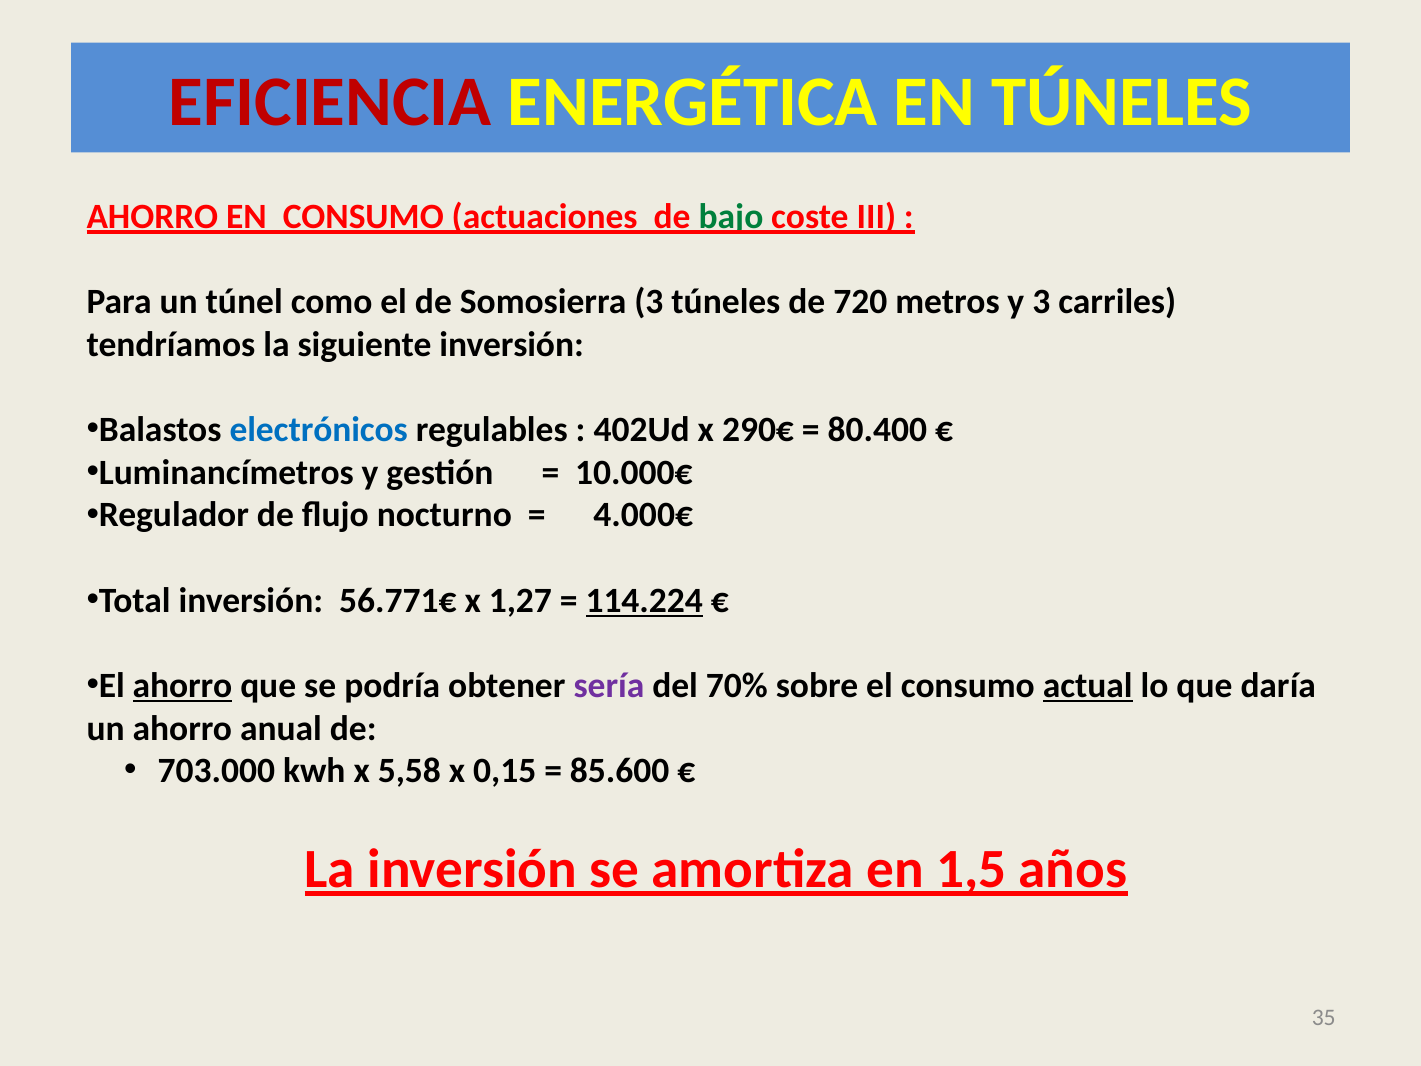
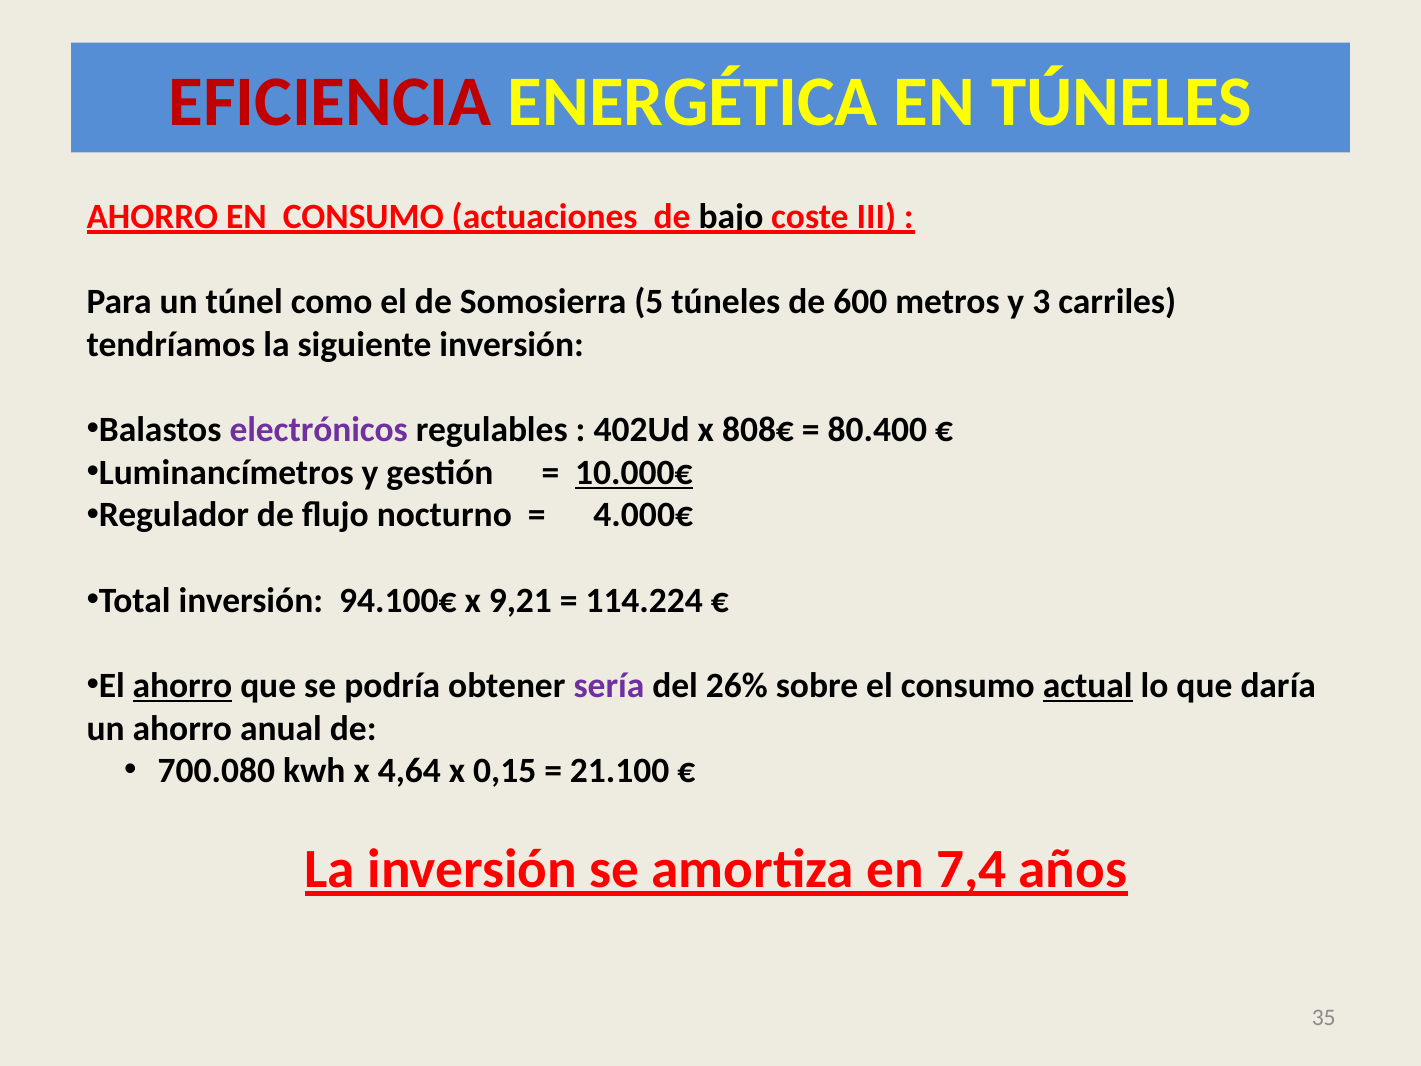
bajo colour: green -> black (731, 217)
Somosierra 3: 3 -> 5 (649, 302)
720: 720 -> 600 (860, 302)
electrónicos colour: blue -> purple (319, 430)
290€: 290€ -> 808€ (758, 430)
10.000€ underline: none -> present (634, 472)
56.771€: 56.771€ -> 94.100€ (398, 600)
1,27: 1,27 -> 9,21 (520, 600)
114.224 underline: present -> none (644, 600)
70%: 70% -> 26% (737, 686)
703.000: 703.000 -> 700.080 (216, 771)
5,58: 5,58 -> 4,64 (409, 771)
85.600: 85.600 -> 21.100 (620, 771)
1,5: 1,5 -> 7,4 (971, 869)
